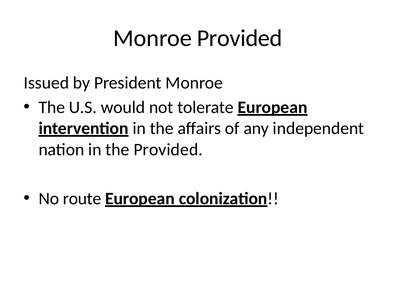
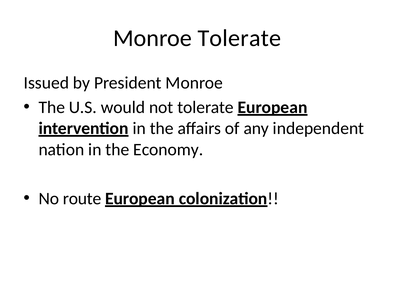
Monroe Provided: Provided -> Tolerate (239, 38)
the Provided: Provided -> Economy (168, 150)
